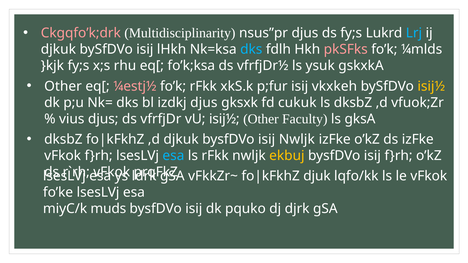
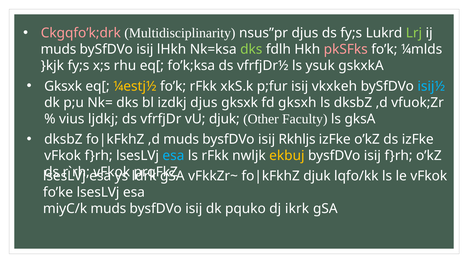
Lrj colour: light blue -> light green (414, 33)
djkuk: djkuk -> muds (58, 49)
dks colour: light blue -> light green (251, 49)
Other: Other -> Gksxk (63, 86)
¼estj½ colour: pink -> yellow (135, 86)
isij½ colour: yellow -> light blue (431, 86)
cukuk: cukuk -> gksxh (297, 103)
vius djus: djus -> ljdkj (103, 119)
vU isij½: isij½ -> djuk (224, 119)
,d djkuk: djkuk -> muds (181, 139)
isij Nwljk: Nwljk -> Rkhljs (297, 139)
djrk: djrk -> ikrk (297, 209)
